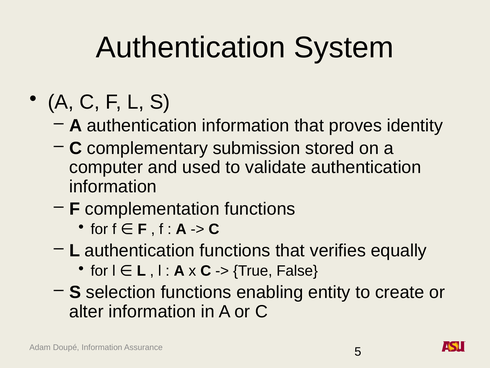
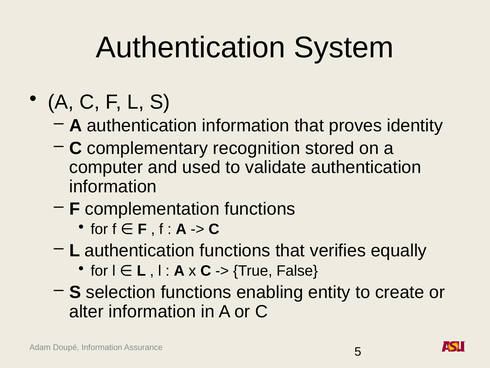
submission: submission -> recognition (257, 148)
